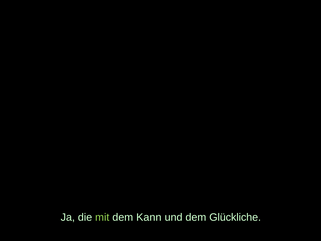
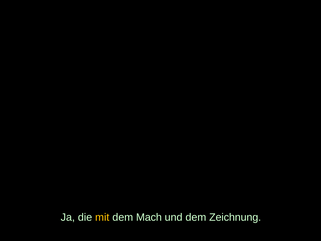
mit colour: light green -> yellow (102, 217)
Kann: Kann -> Mach (149, 217)
Glückliche: Glückliche -> Zeichnung (235, 217)
